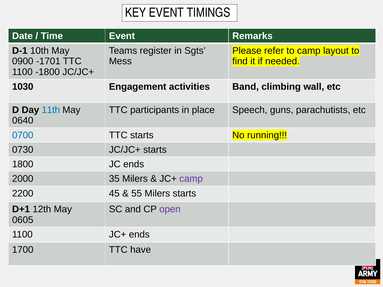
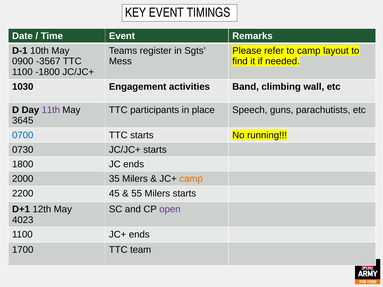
-1701: -1701 -> -3567 (48, 61)
11th colour: blue -> purple (51, 110)
0640: 0640 -> 3645 (23, 121)
camp colour: purple -> orange (191, 179)
0605: 0605 -> 4023 (23, 220)
have: have -> team (141, 250)
